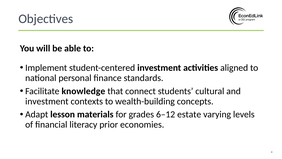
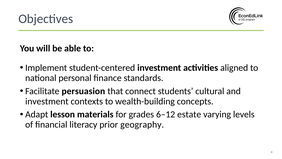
knowledge: knowledge -> persuasion (83, 91)
economies: economies -> geography (142, 124)
